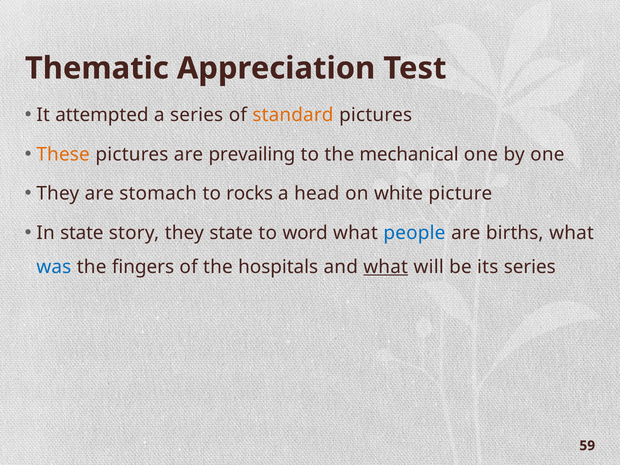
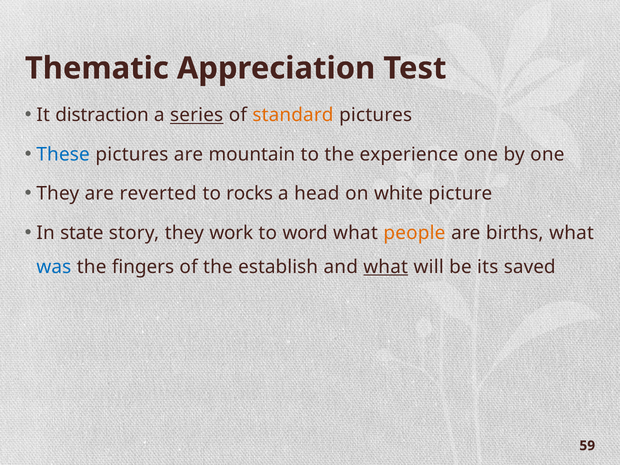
attempted: attempted -> distraction (102, 115)
series underline: none -> present (197, 115)
These colour: orange -> blue (63, 154)
prevailing: prevailing -> mountain (252, 154)
mechanical: mechanical -> experience (409, 154)
stomach: stomach -> reverted (158, 194)
they state: state -> work (231, 233)
people colour: blue -> orange (414, 233)
hospitals: hospitals -> establish (278, 267)
its series: series -> saved (530, 267)
